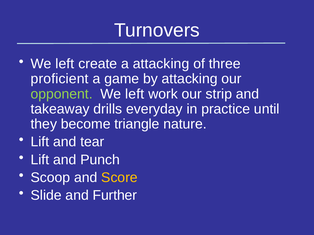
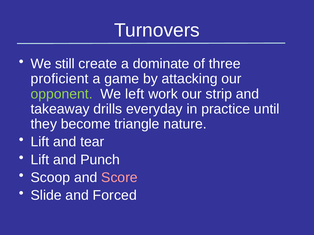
left: left -> still (65, 64)
a attacking: attacking -> dominate (161, 64)
Score colour: yellow -> pink (119, 178)
Further: Further -> Forced (115, 196)
